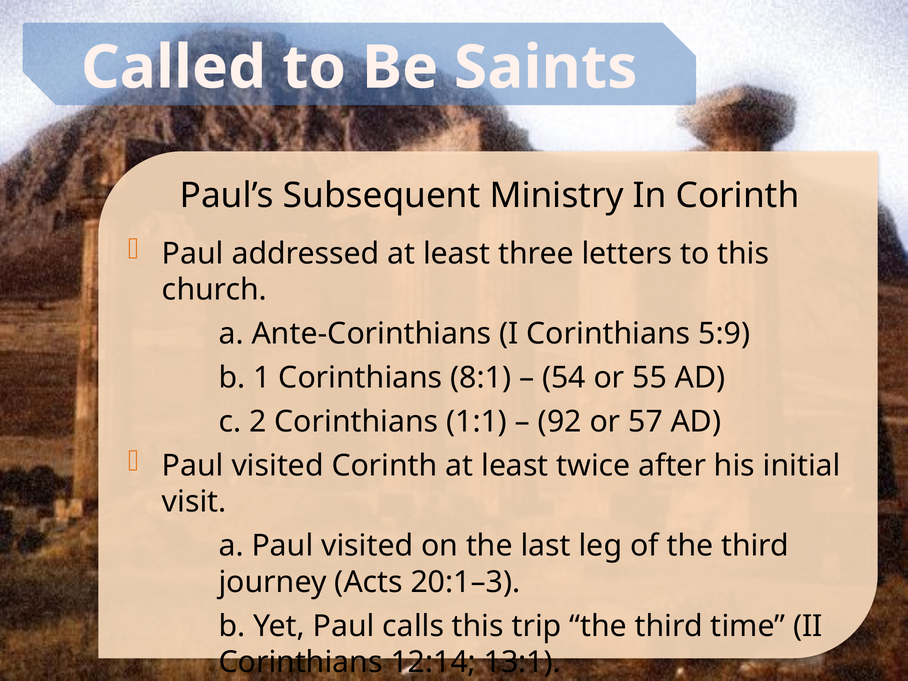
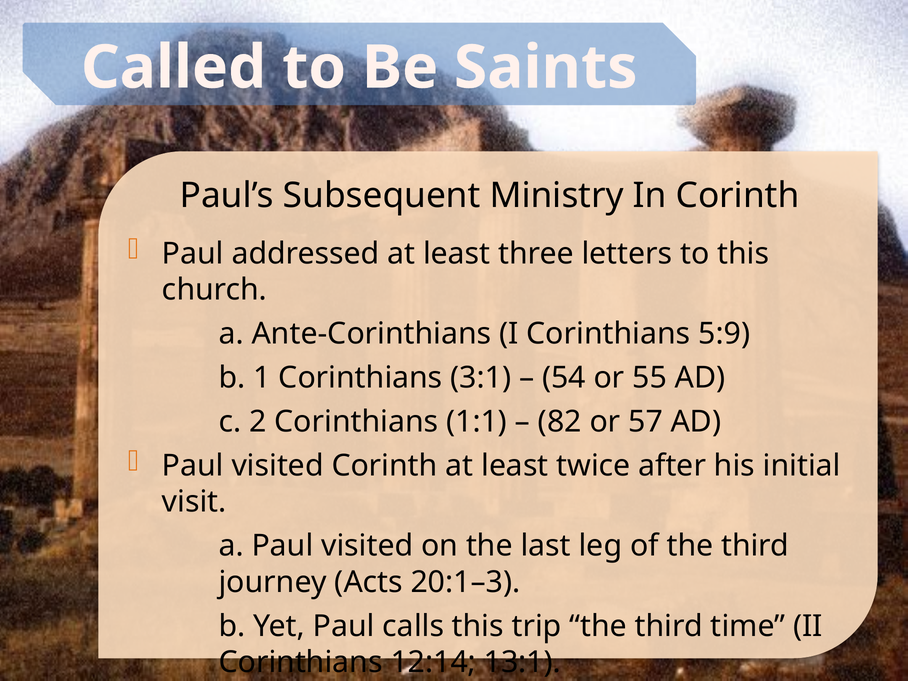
8:1: 8:1 -> 3:1 (481, 378)
92: 92 -> 82 (560, 422)
